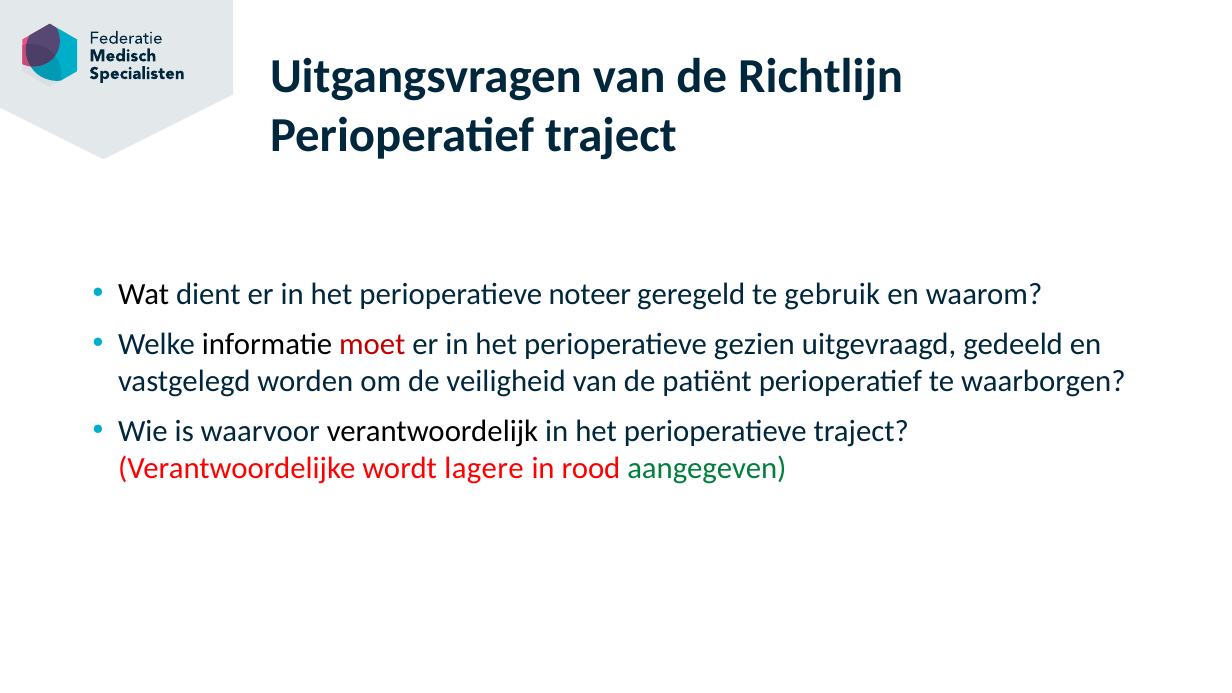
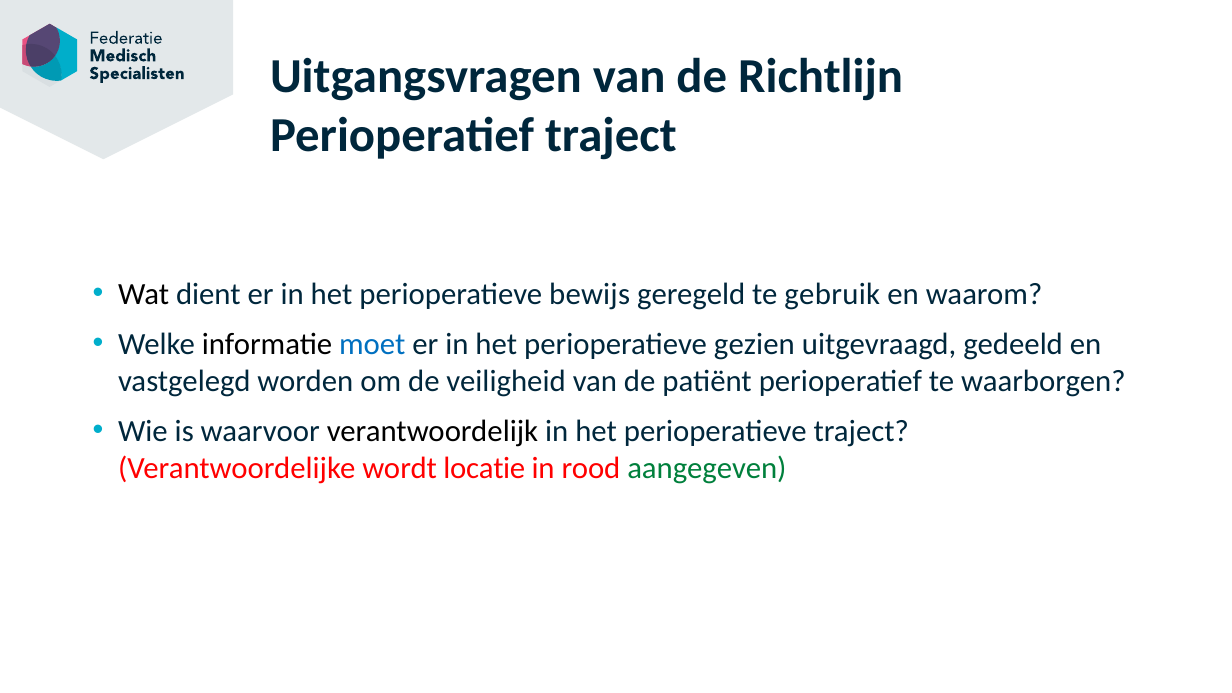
noteer: noteer -> bewijs (590, 294)
moet colour: red -> blue (372, 344)
lagere: lagere -> locatie (484, 468)
